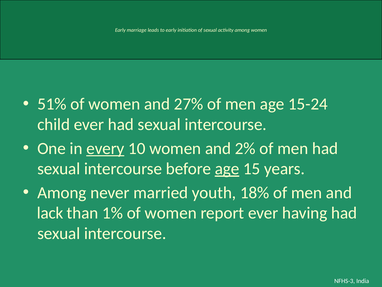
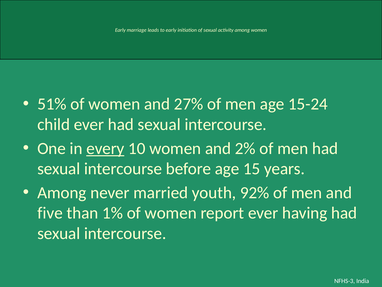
age underline: present -> none (227, 169)
18%: 18% -> 92% (255, 192)
lack: lack -> five (50, 213)
